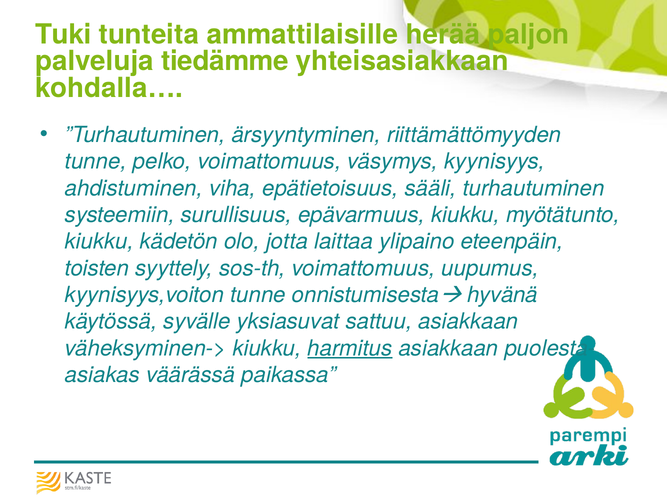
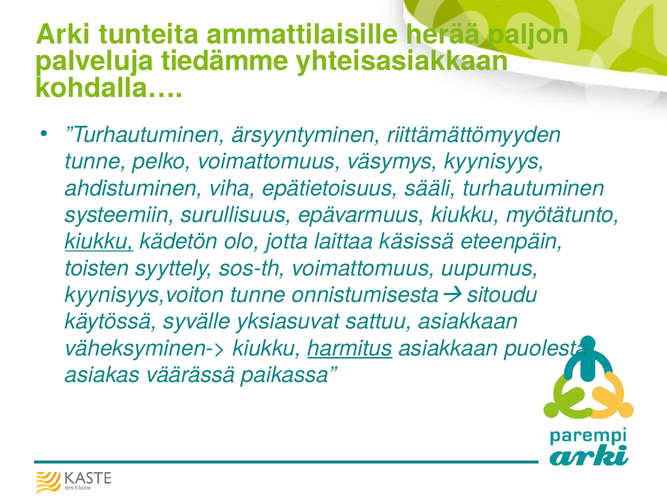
Tuki: Tuki -> Arki (63, 35)
kiukku underline: none -> present (99, 242)
ylipaino: ylipaino -> käsissä (417, 242)
hyvänä: hyvänä -> sitoudu (503, 295)
